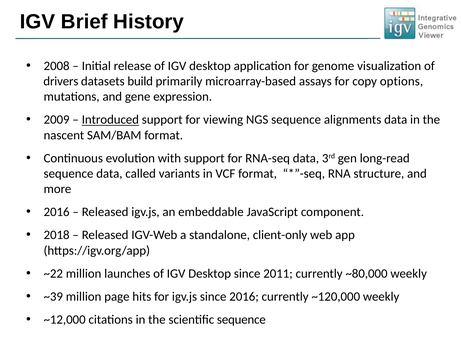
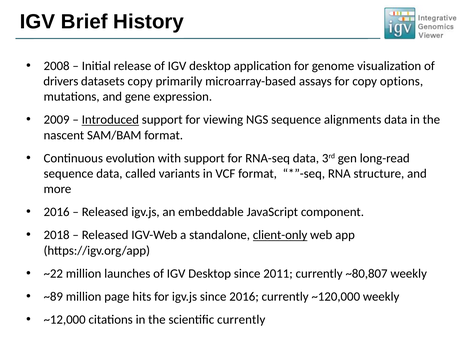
datasets build: build -> copy (140, 81)
client-only underline: none -> present (280, 235)
~80,000: ~80,000 -> ~80,807 (367, 273)
~39: ~39 -> ~89 (53, 296)
scientific sequence: sequence -> currently (241, 319)
